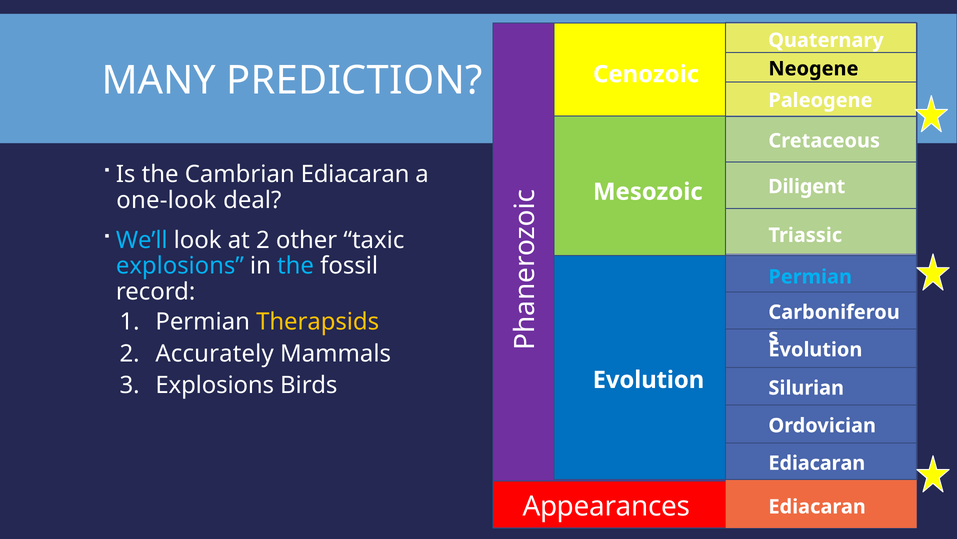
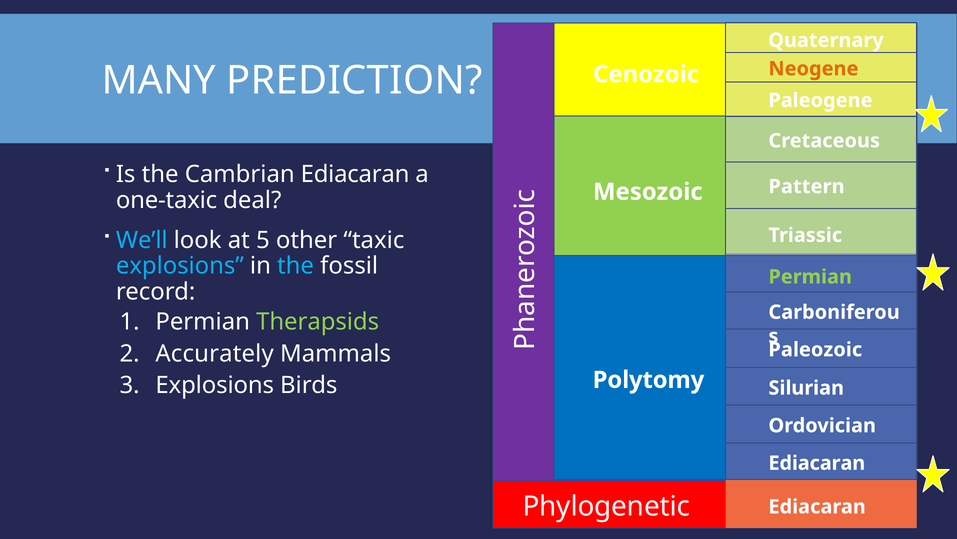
Neogene colour: black -> orange (813, 69)
Diligent: Diligent -> Pattern (807, 186)
one-look: one-look -> one-taxic (167, 200)
at 2: 2 -> 5 (263, 240)
Permian colour: light blue -> light green (810, 277)
Therapsids colour: yellow -> light green (318, 321)
Evolution: Evolution -> Paleozoic (815, 349)
Evolution: Evolution -> Polytomy (648, 380)
Appearances: Appearances -> Phylogenetic (606, 506)
